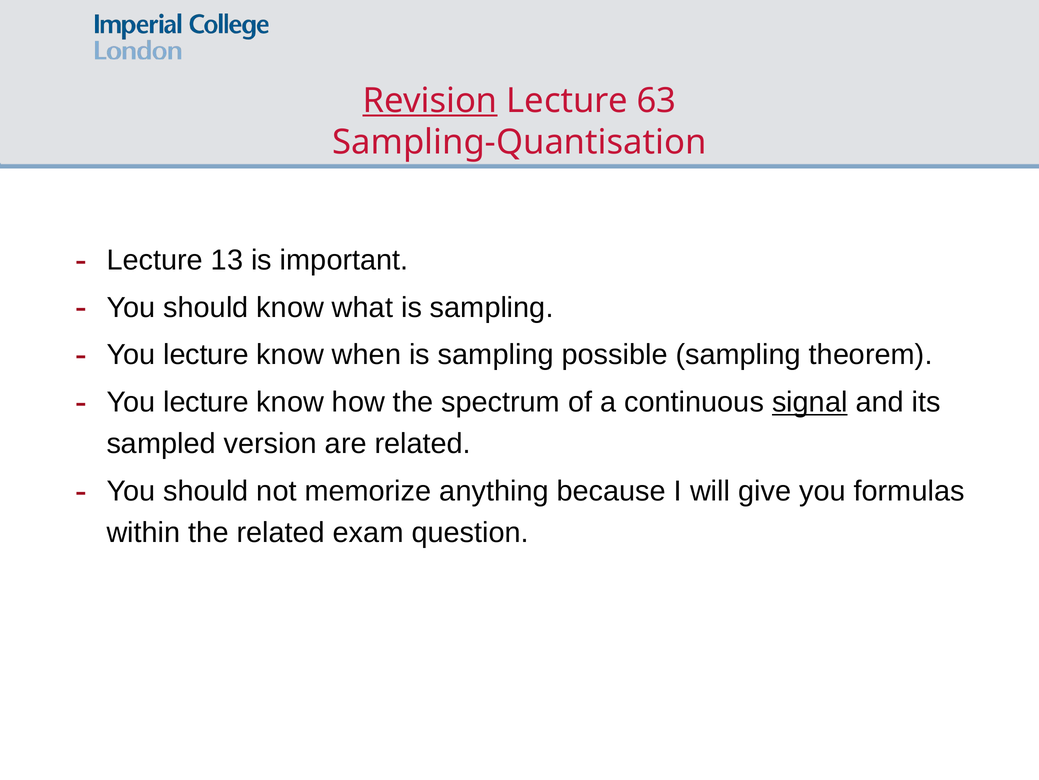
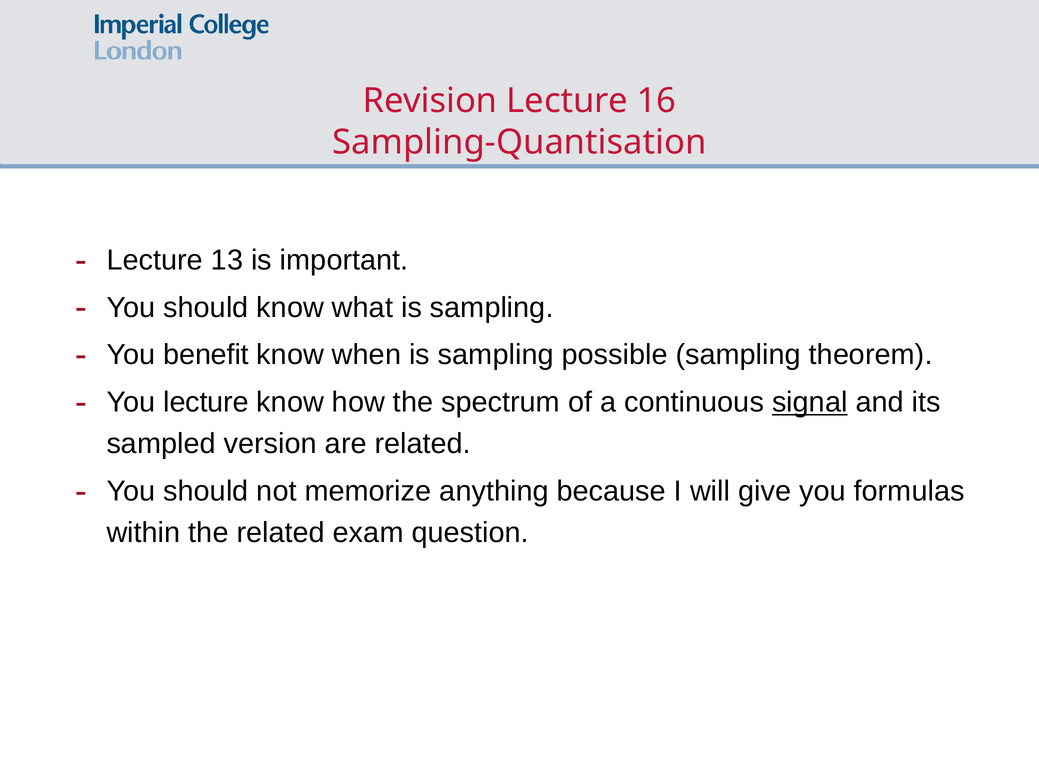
Revision underline: present -> none (430, 101)
63: 63 -> 16 (656, 101)
lecture: lecture -> benefit (206, 355)
